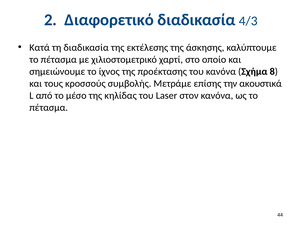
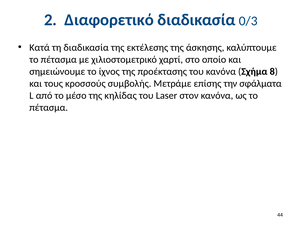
4/3: 4/3 -> 0/3 (248, 21)
ακουστικά: ακουστικά -> σφάλματα (261, 84)
